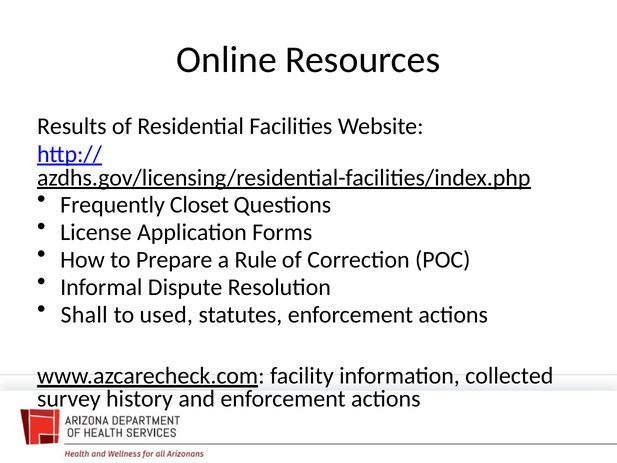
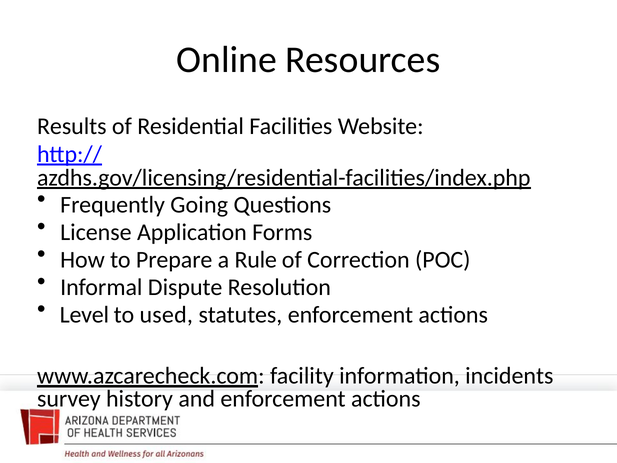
Closet: Closet -> Going (199, 205)
Shall: Shall -> Level (84, 315)
collected: collected -> incidents (509, 376)
